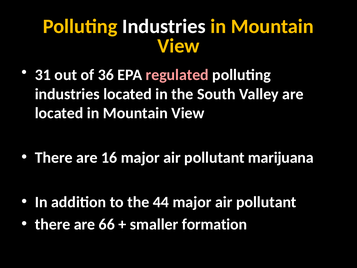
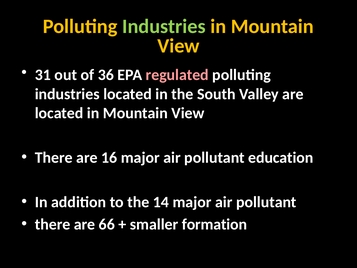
Industries colour: white -> light green (164, 26)
marijuana: marijuana -> education (281, 157)
44: 44 -> 14 (161, 202)
